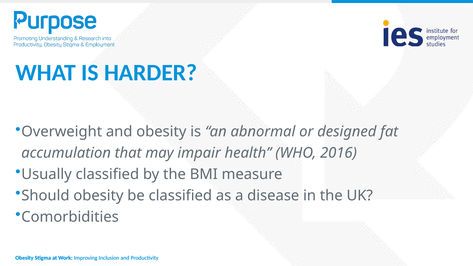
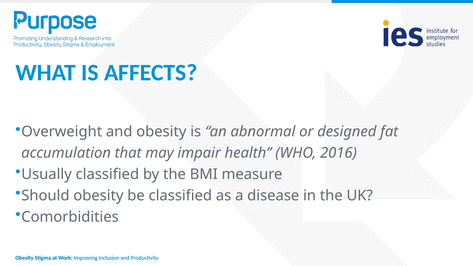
HARDER: HARDER -> AFFECTS (151, 73)
